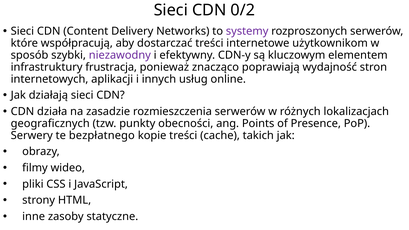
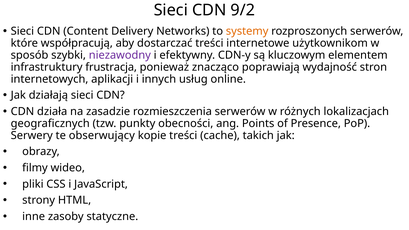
0/2: 0/2 -> 9/2 (243, 10)
systemy colour: purple -> orange (247, 31)
bezpłatnego: bezpłatnego -> obserwujący (102, 135)
